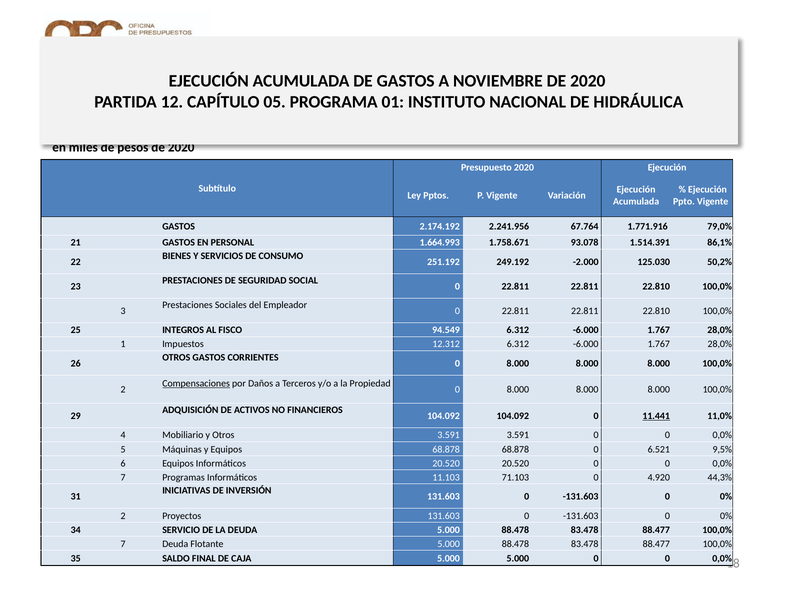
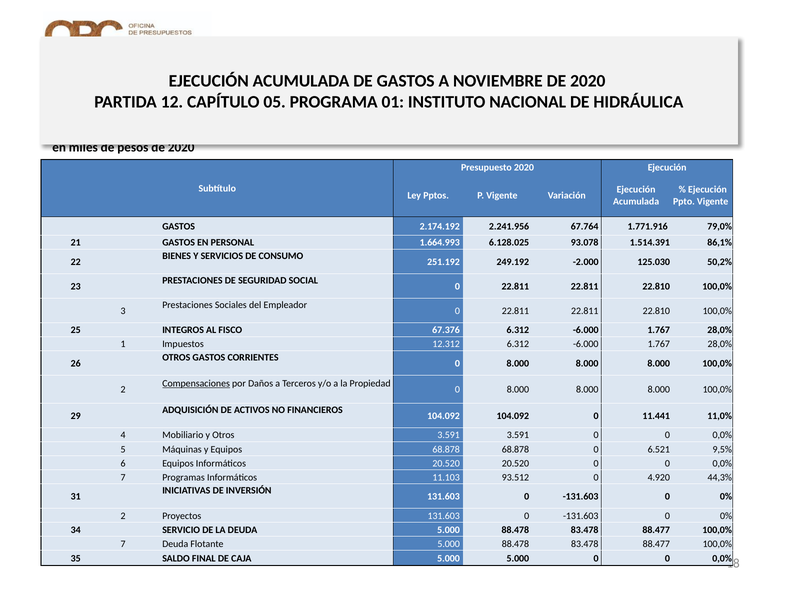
1.758.671: 1.758.671 -> 6.128.025 (509, 243)
94.549: 94.549 -> 67.376 (446, 330)
11.441 underline: present -> none (656, 416)
71.103: 71.103 -> 93.512 (515, 478)
